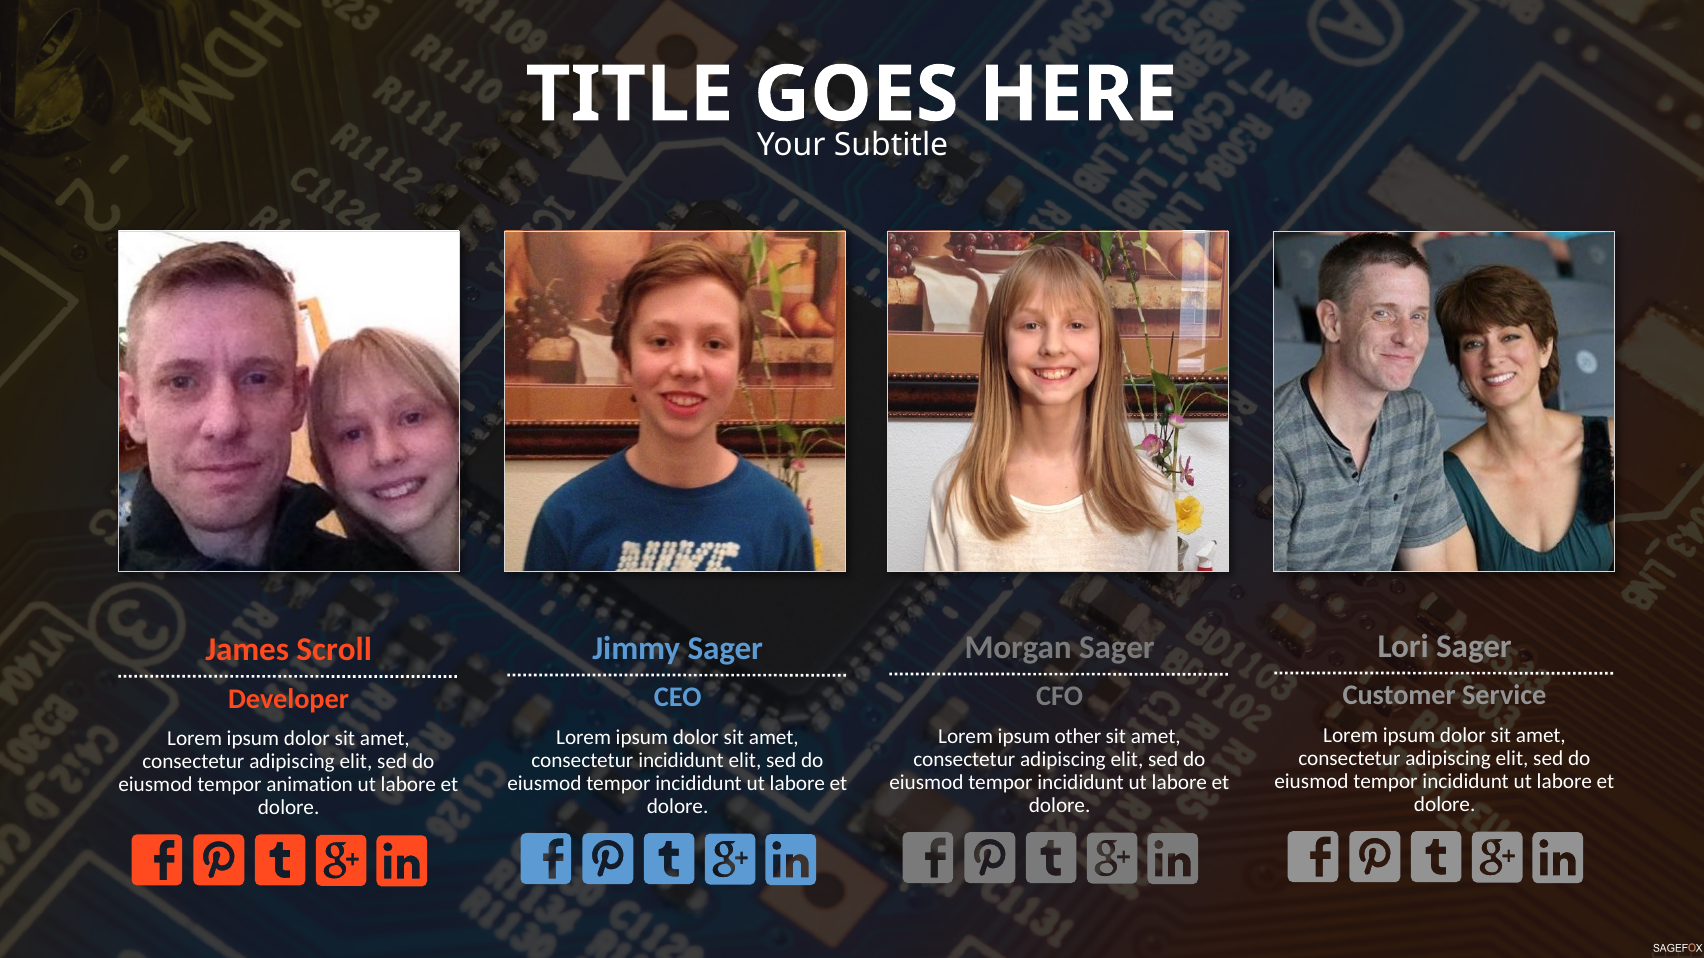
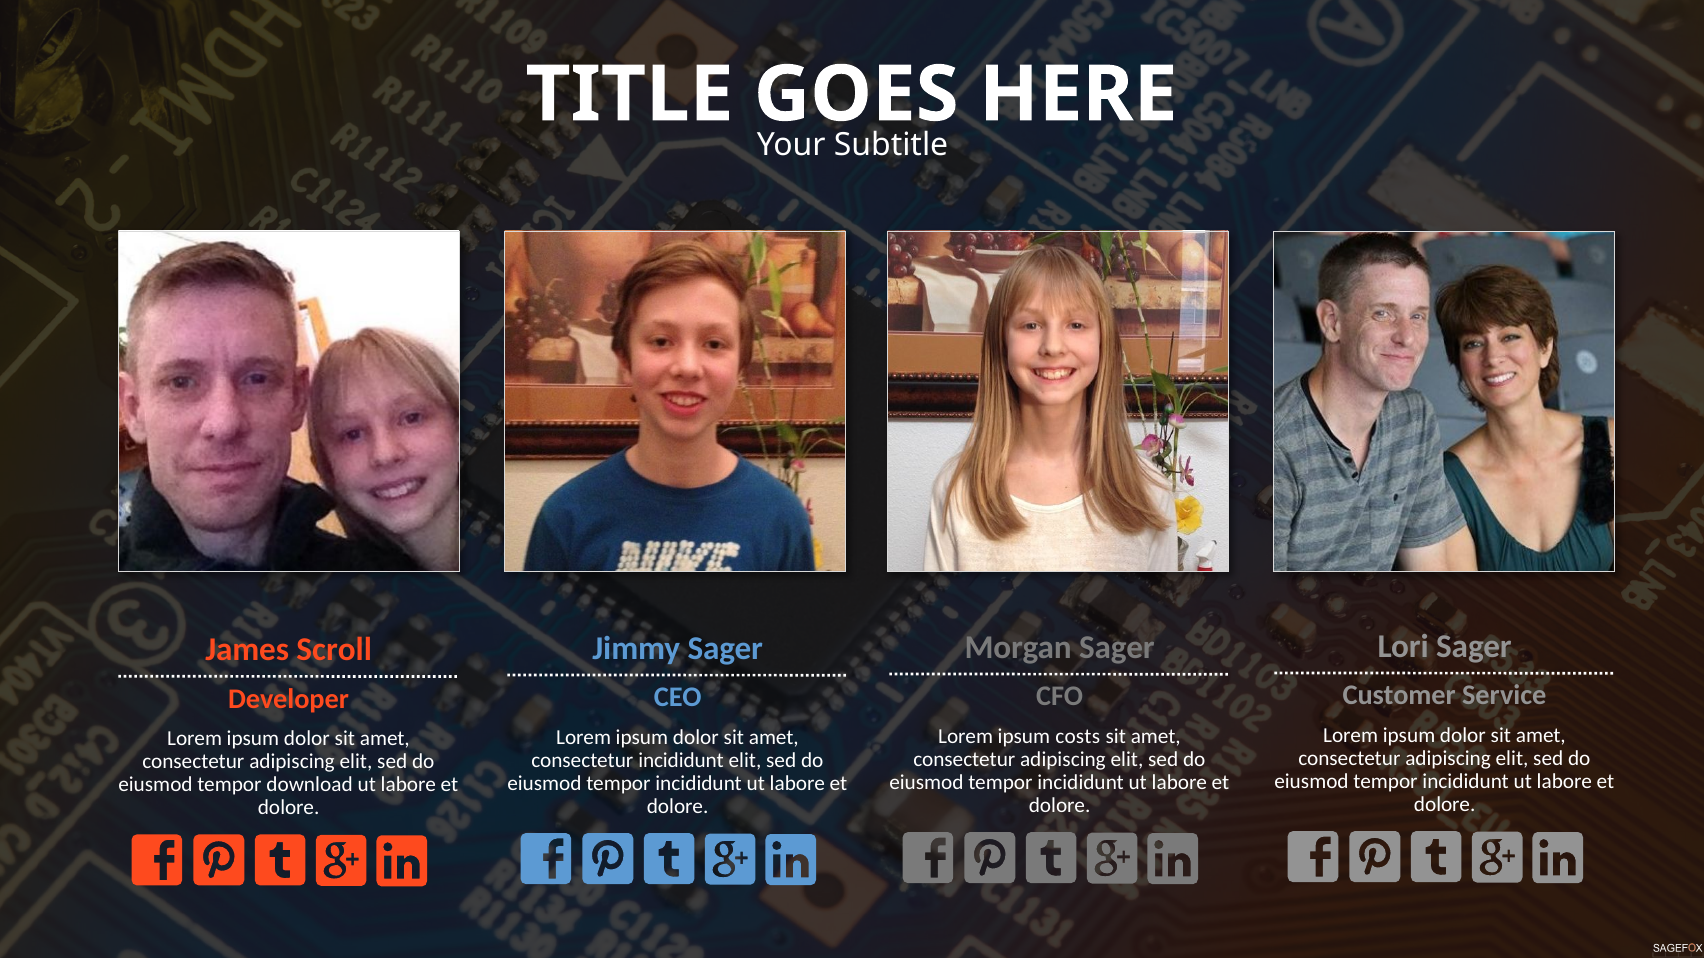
other: other -> costs (1078, 737)
animation: animation -> download (310, 785)
